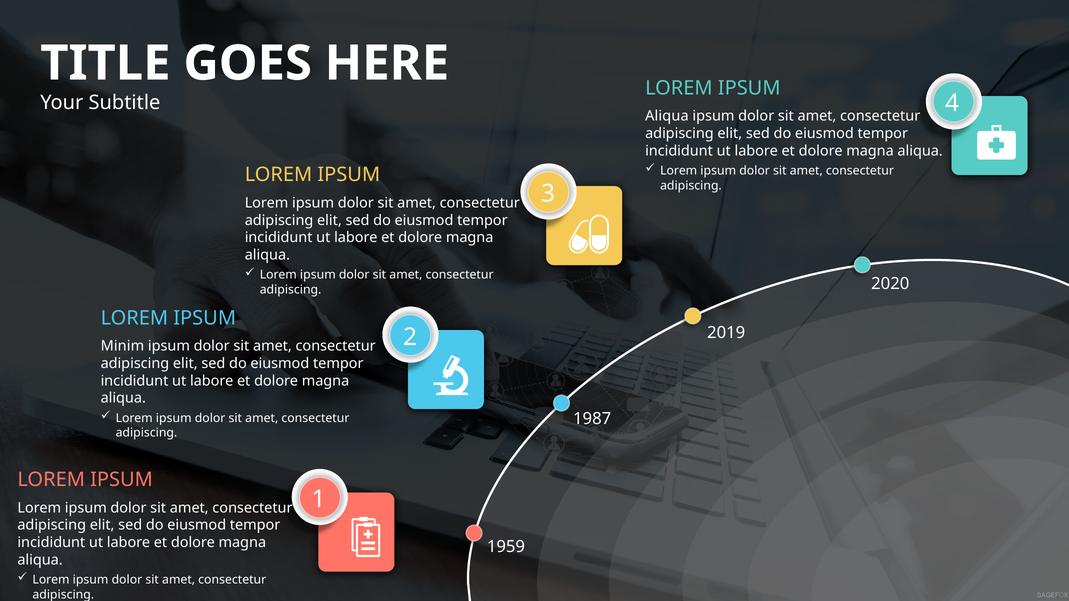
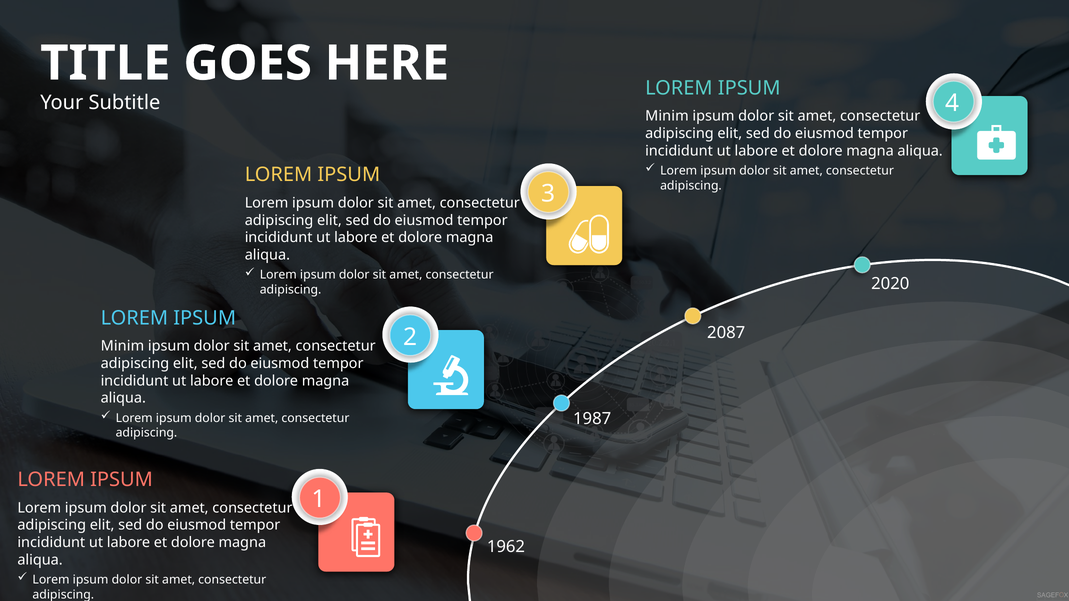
Aliqua: Aliqua -> Minim (667, 116)
2019: 2019 -> 2087 (726, 333)
1959: 1959 -> 1962 (506, 547)
